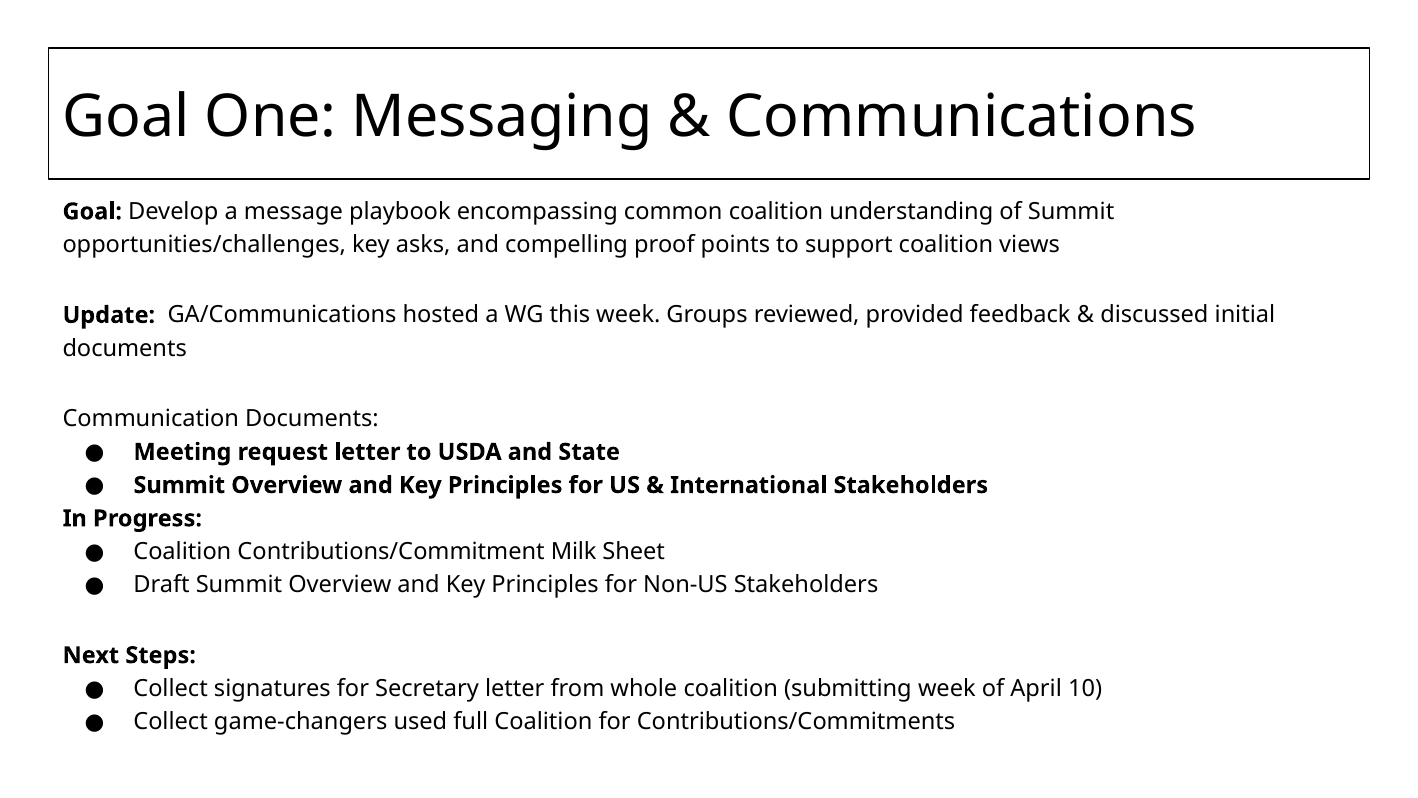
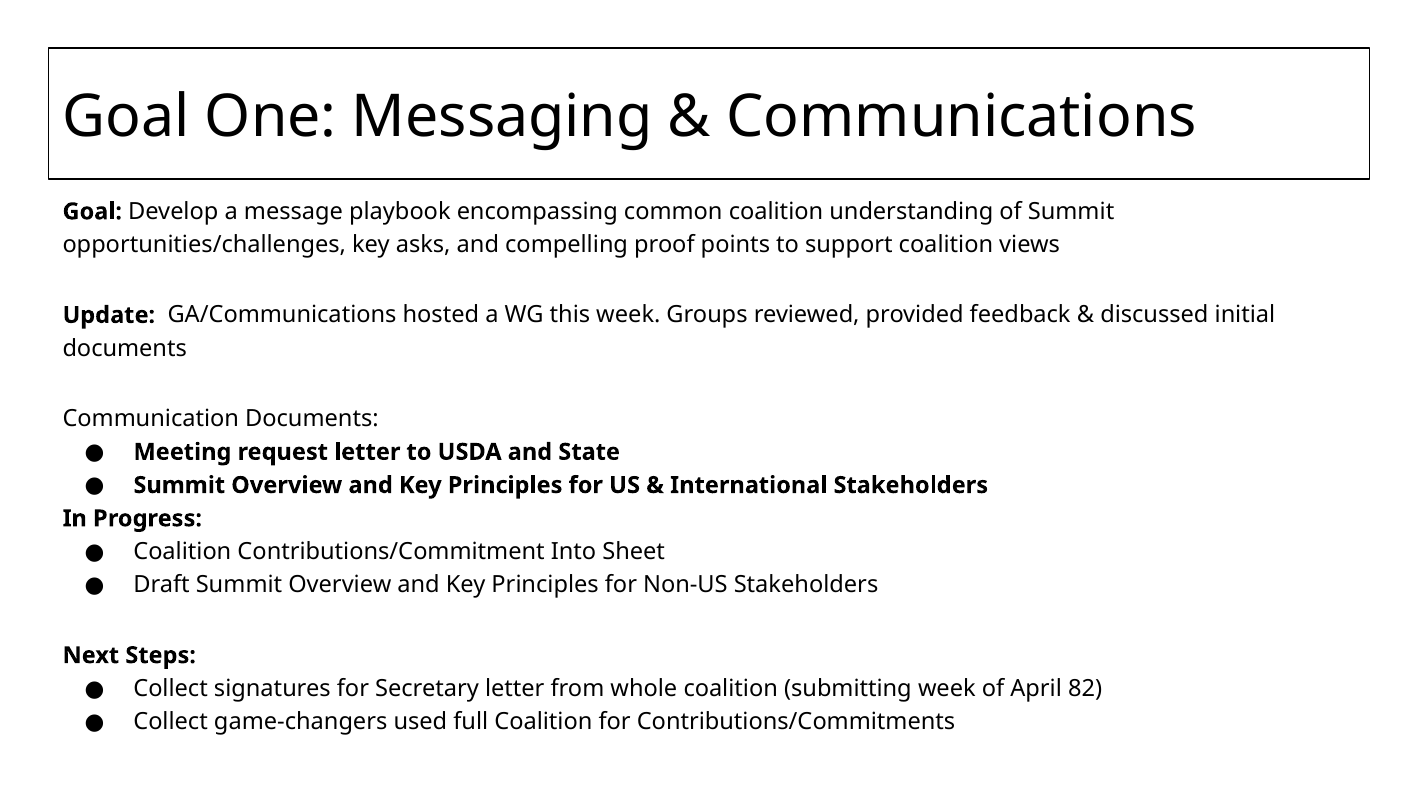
Milk: Milk -> Into (574, 552)
10: 10 -> 82 (1085, 688)
